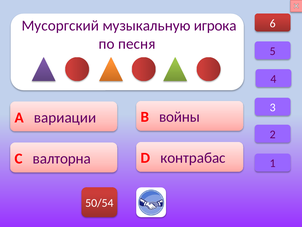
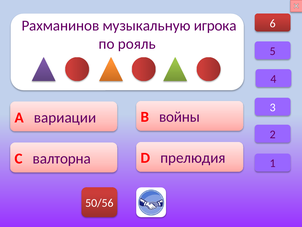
Мусоргский: Мусоргский -> Рахманинов (60, 26)
песня: песня -> рояль (137, 44)
контрабас: контрабас -> прелюдия (193, 158)
50/54: 50/54 -> 50/56 (99, 203)
